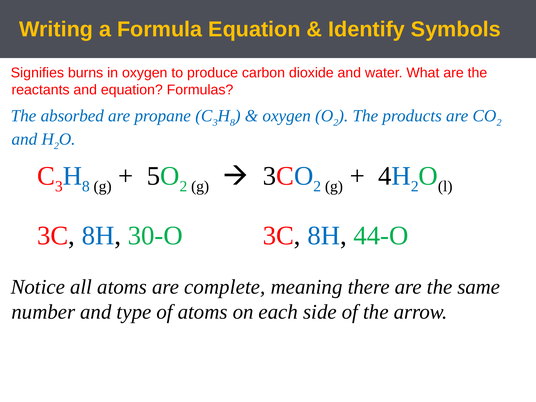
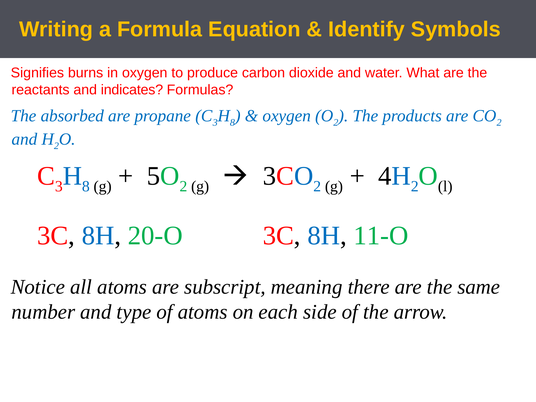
and equation: equation -> indicates (132, 90)
30-O: 30-O -> 20-O (155, 236)
44-O: 44-O -> 11-O (381, 236)
complete: complete -> subscript (225, 287)
